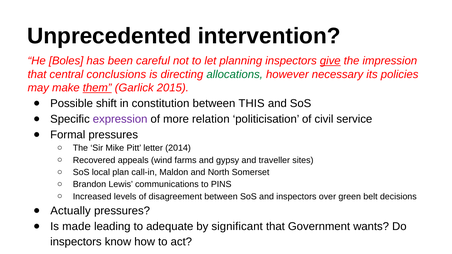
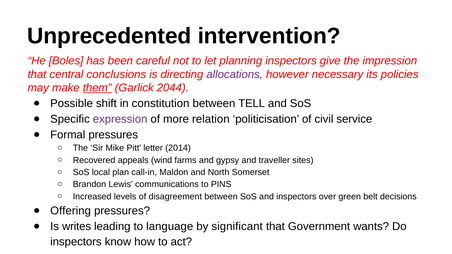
give underline: present -> none (330, 61)
allocations colour: green -> purple (235, 74)
2015: 2015 -> 2044 (173, 88)
THIS: THIS -> TELL (252, 104)
Actually: Actually -> Offering (71, 211)
made: made -> writes (77, 227)
adequate: adequate -> language (170, 227)
